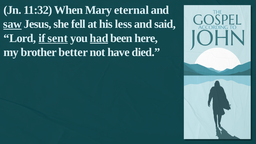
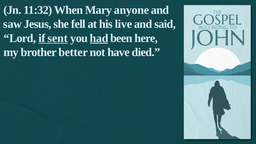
eternal: eternal -> anyone (131, 10)
saw underline: present -> none (13, 24)
less: less -> live (123, 24)
